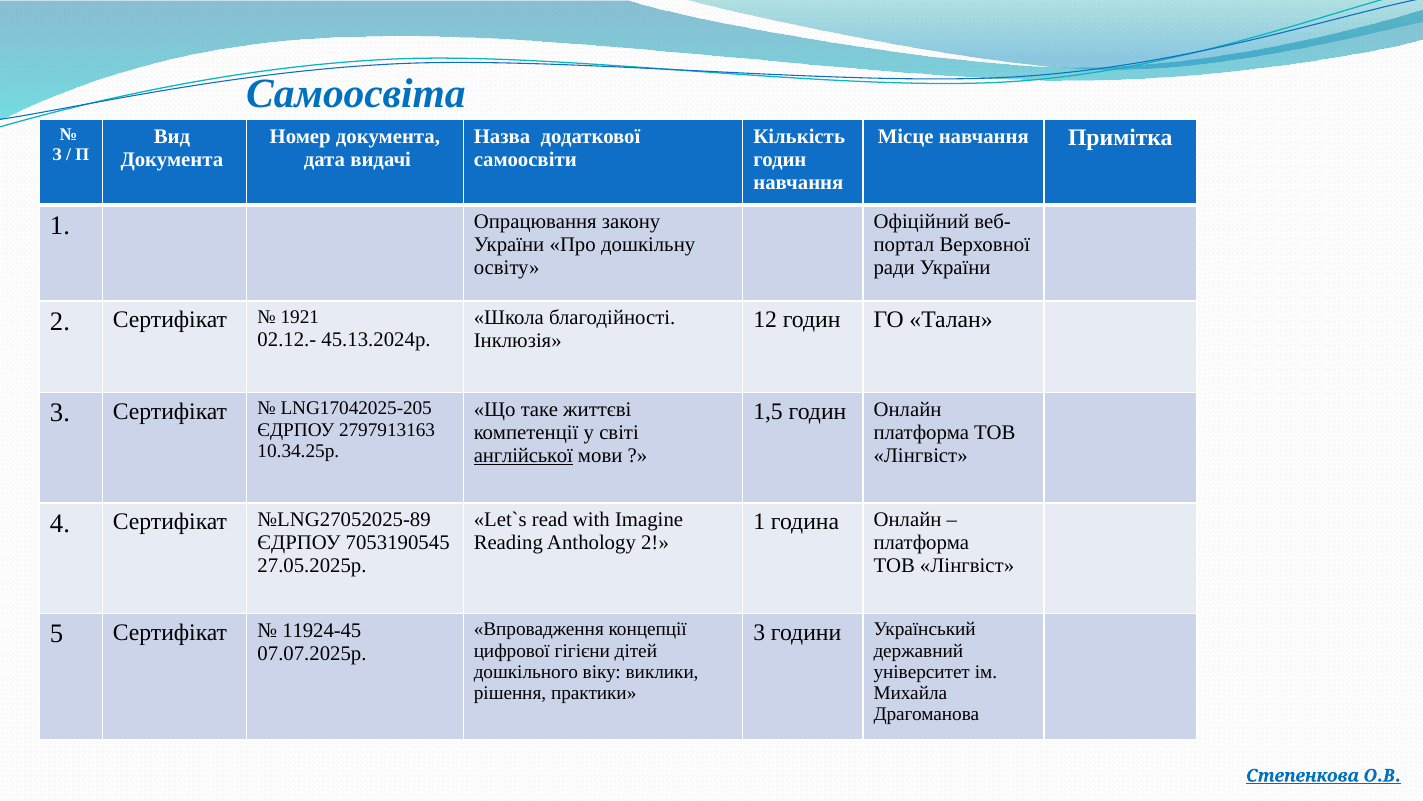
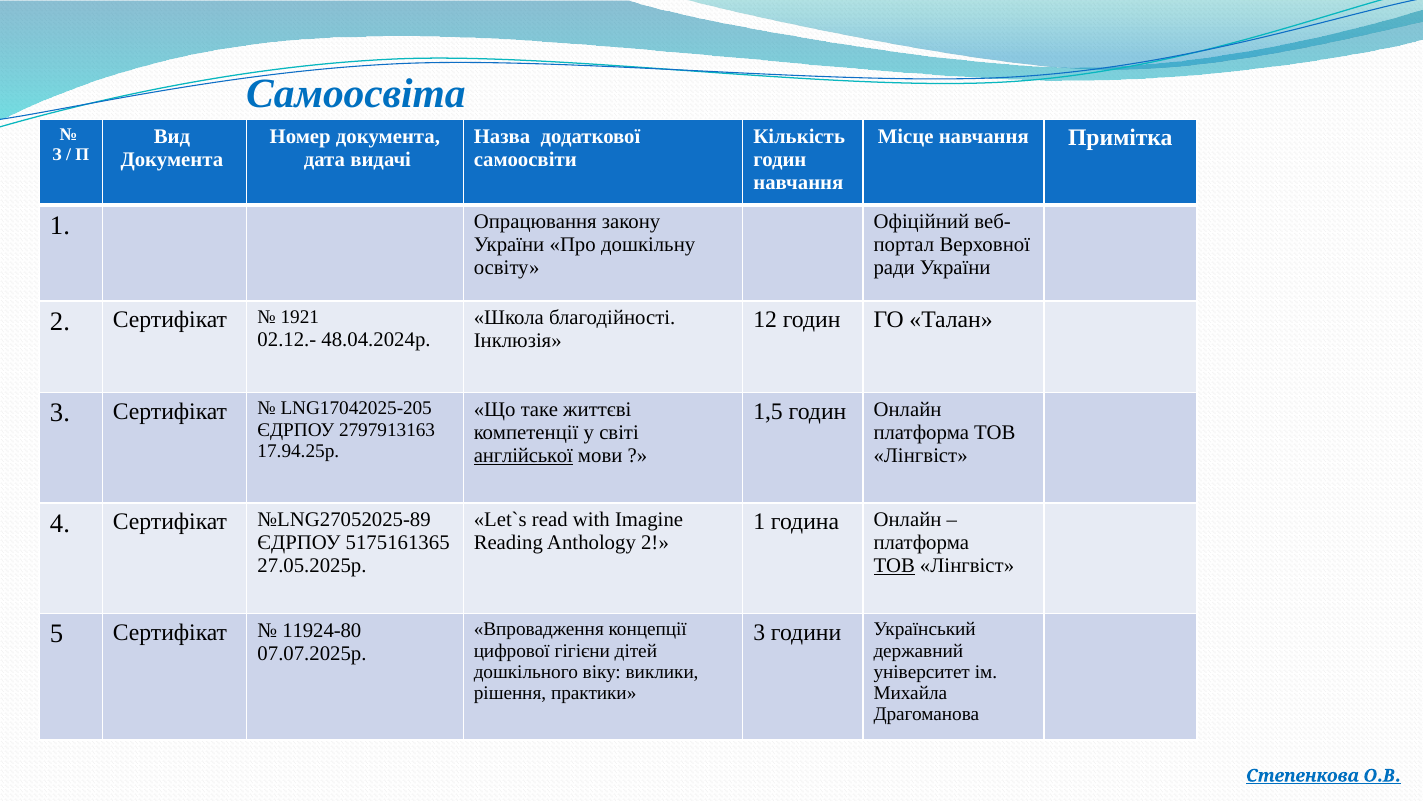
45.13.2024р: 45.13.2024р -> 48.04.2024р (376, 339)
10.34.25р: 10.34.25р -> 17.94.25р (298, 451)
7053190545: 7053190545 -> 5175161365 (398, 543)
ТОВ underline: none -> present (894, 566)
11924-45: 11924-45 -> 11924-80 (322, 630)
